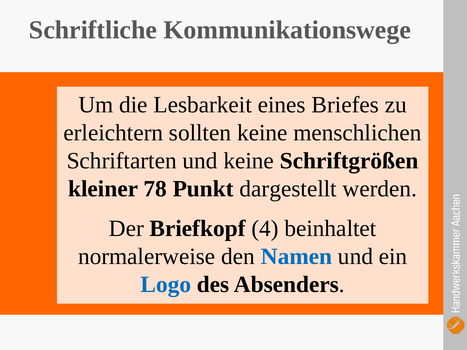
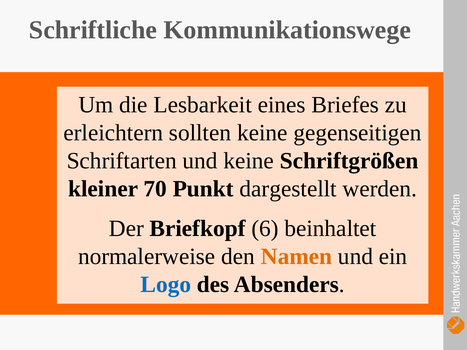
menschlichen: menschlichen -> gegenseitigen (358, 133)
78: 78 -> 70 (155, 189)
4: 4 -> 6 (265, 229)
Namen colour: blue -> orange (296, 257)
